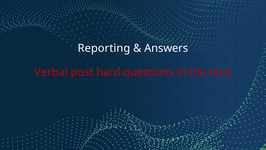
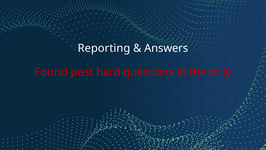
Verbal: Verbal -> Found (51, 72)
host: host -> only (220, 72)
